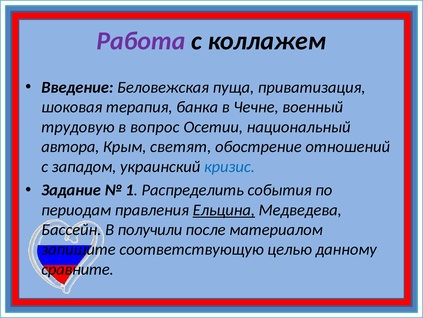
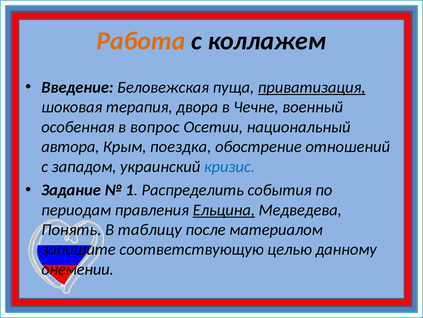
Работа colour: purple -> orange (141, 41)
приватизация underline: none -> present (312, 87)
банка: банка -> двора (197, 107)
трудовую: трудовую -> особенная (78, 127)
светят: светят -> поездка (181, 146)
Бассейн: Бассейн -> Понять (71, 229)
получили: получили -> таблицу (150, 229)
сравните: сравните -> онемении (77, 269)
